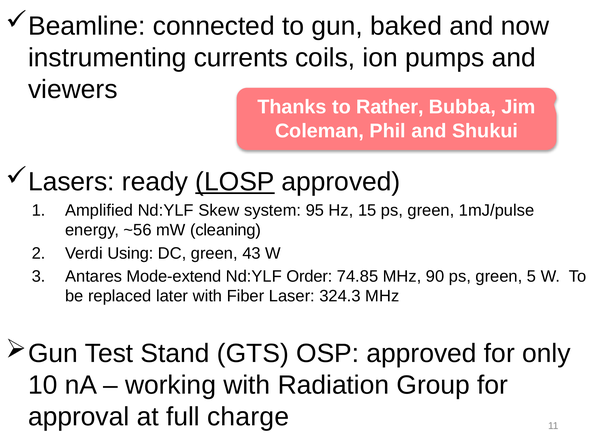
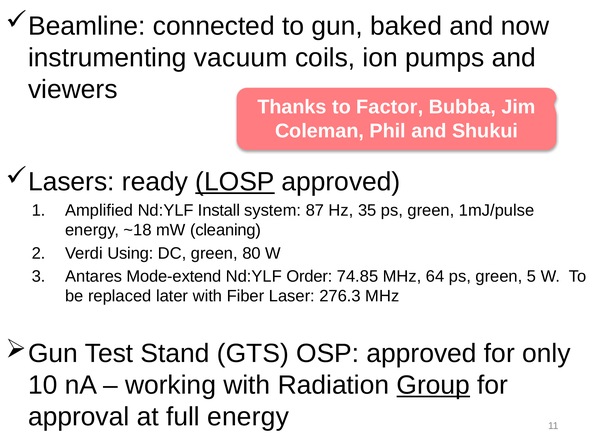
currents: currents -> vacuum (241, 58)
Rather: Rather -> Factor (390, 107)
Skew: Skew -> Install (219, 210)
95: 95 -> 87 (315, 210)
15: 15 -> 35 (367, 210)
~56: ~56 -> ~18 (138, 230)
43: 43 -> 80 (252, 253)
90: 90 -> 64 (435, 276)
324.3: 324.3 -> 276.3 (340, 296)
Group underline: none -> present (433, 385)
full charge: charge -> energy (248, 416)
